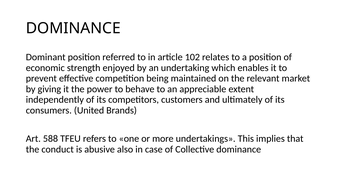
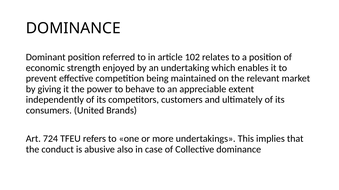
588: 588 -> 724 (50, 139)
